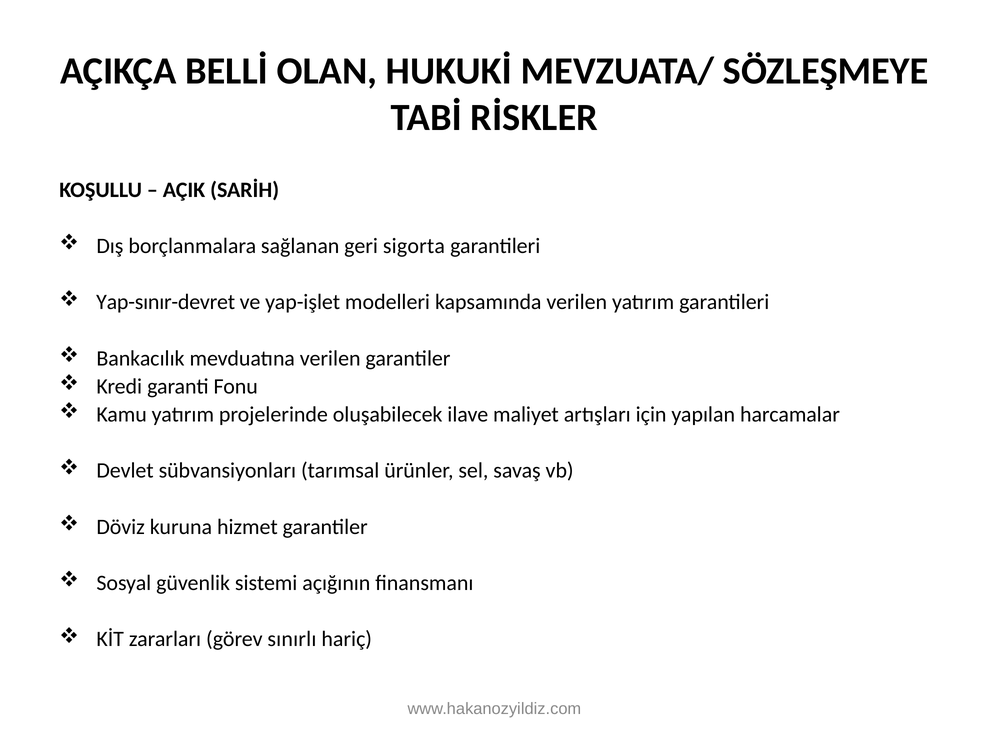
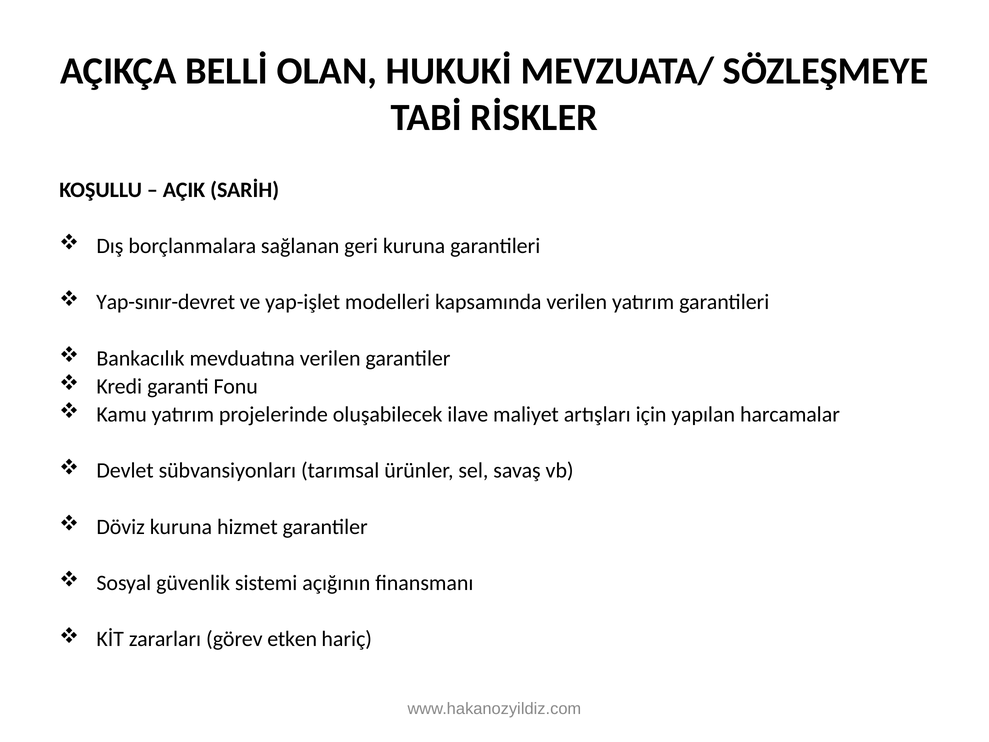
geri sigorta: sigorta -> kuruna (414, 246)
sınırlı: sınırlı -> etken (292, 639)
